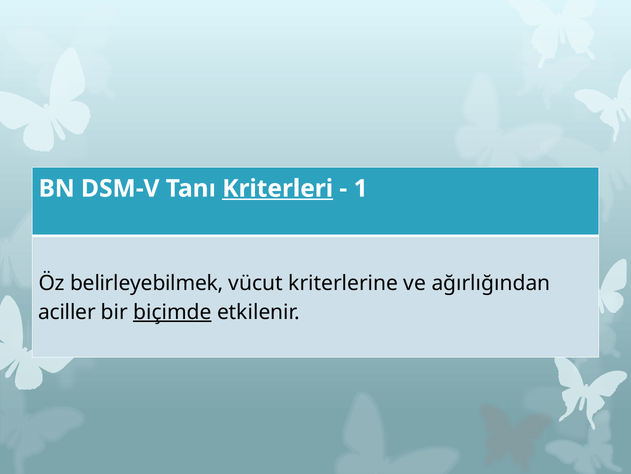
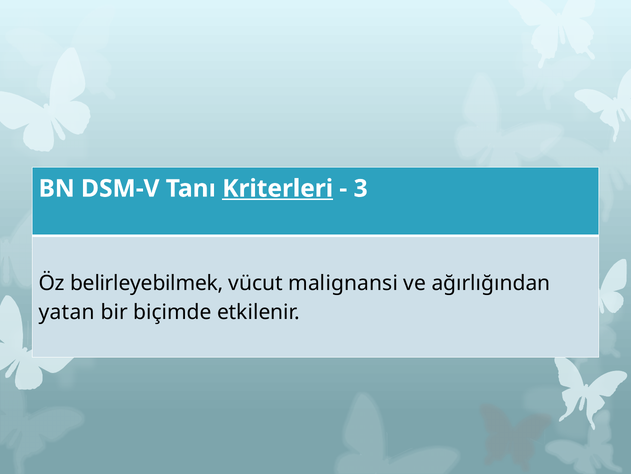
1: 1 -> 3 (361, 188)
kriterlerine: kriterlerine -> malignansi (343, 283)
aciller: aciller -> yatan (67, 312)
biçimde underline: present -> none (172, 312)
